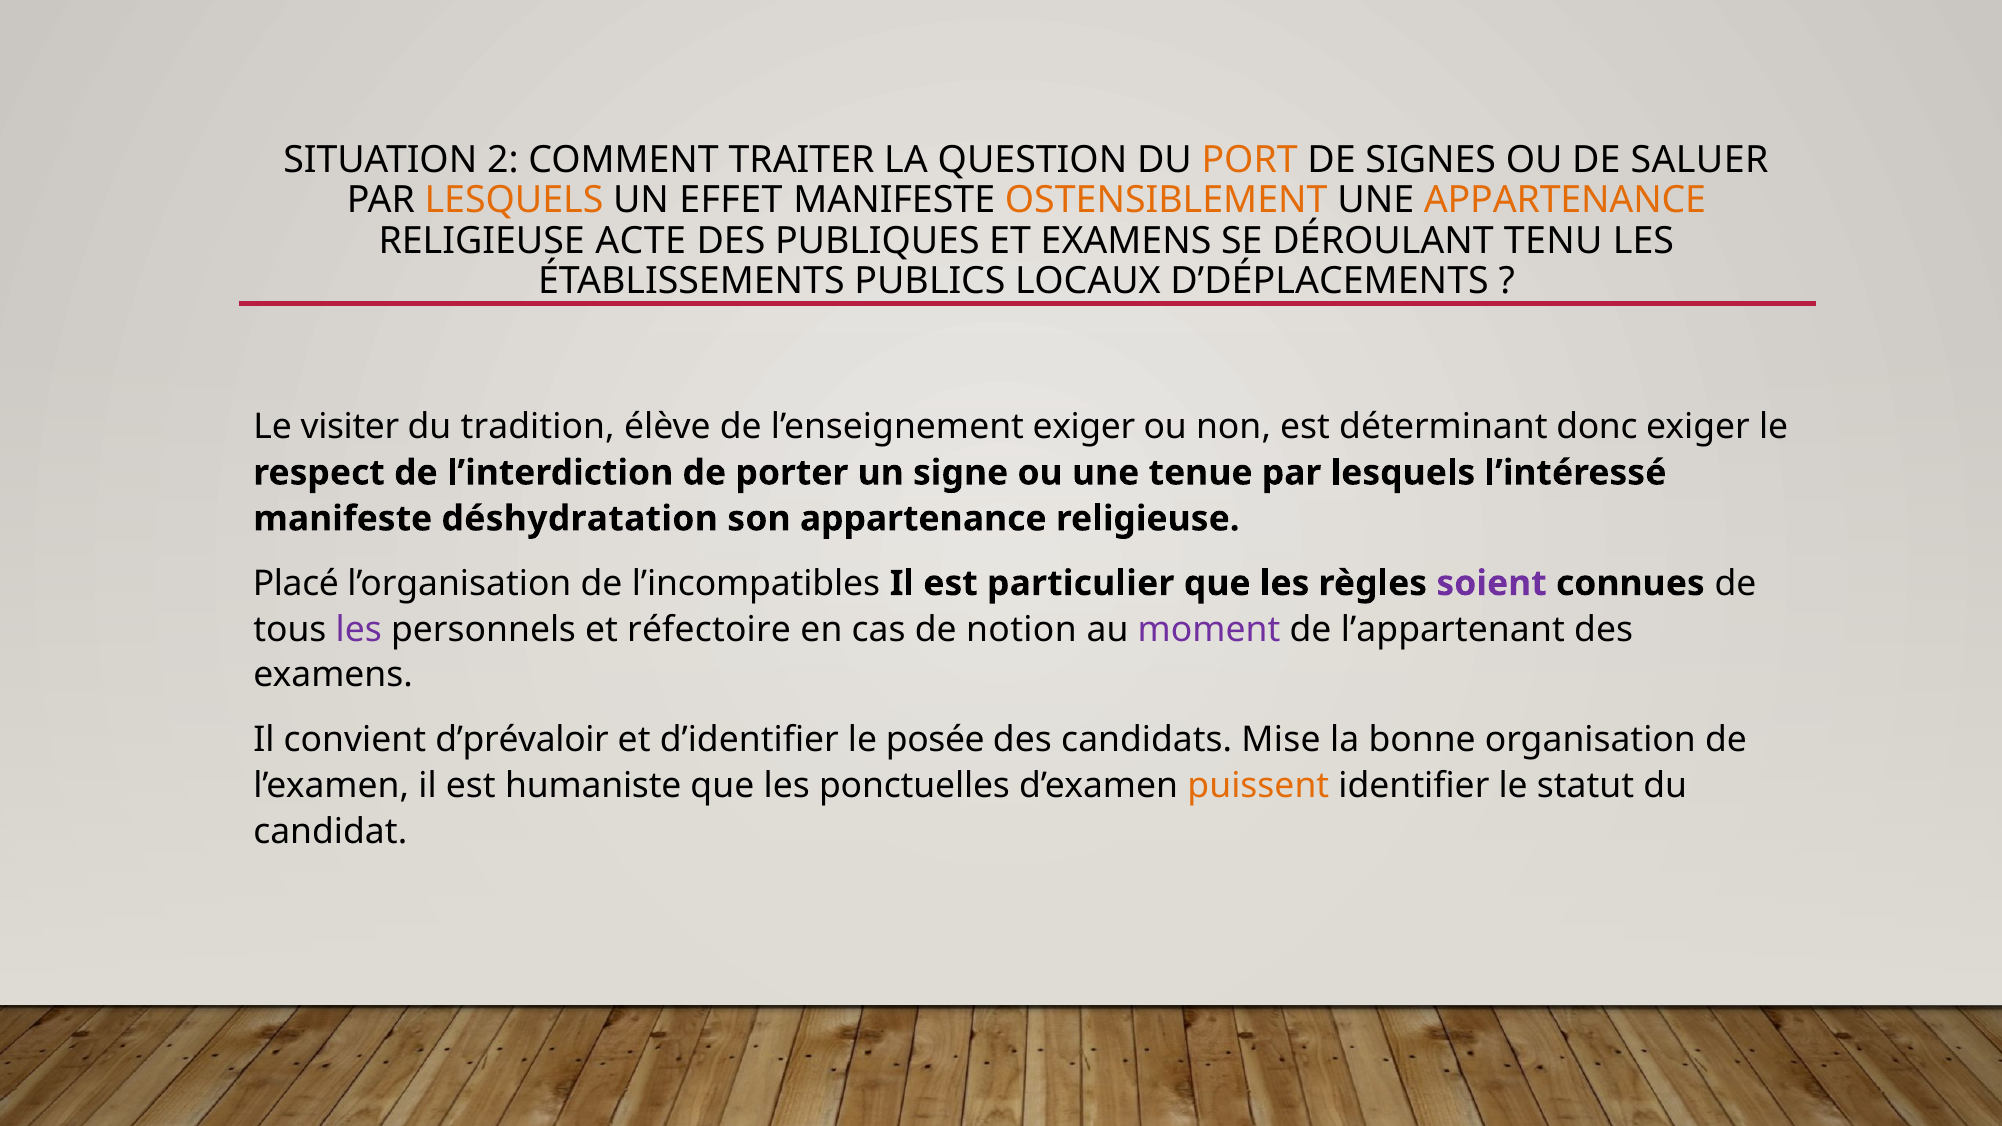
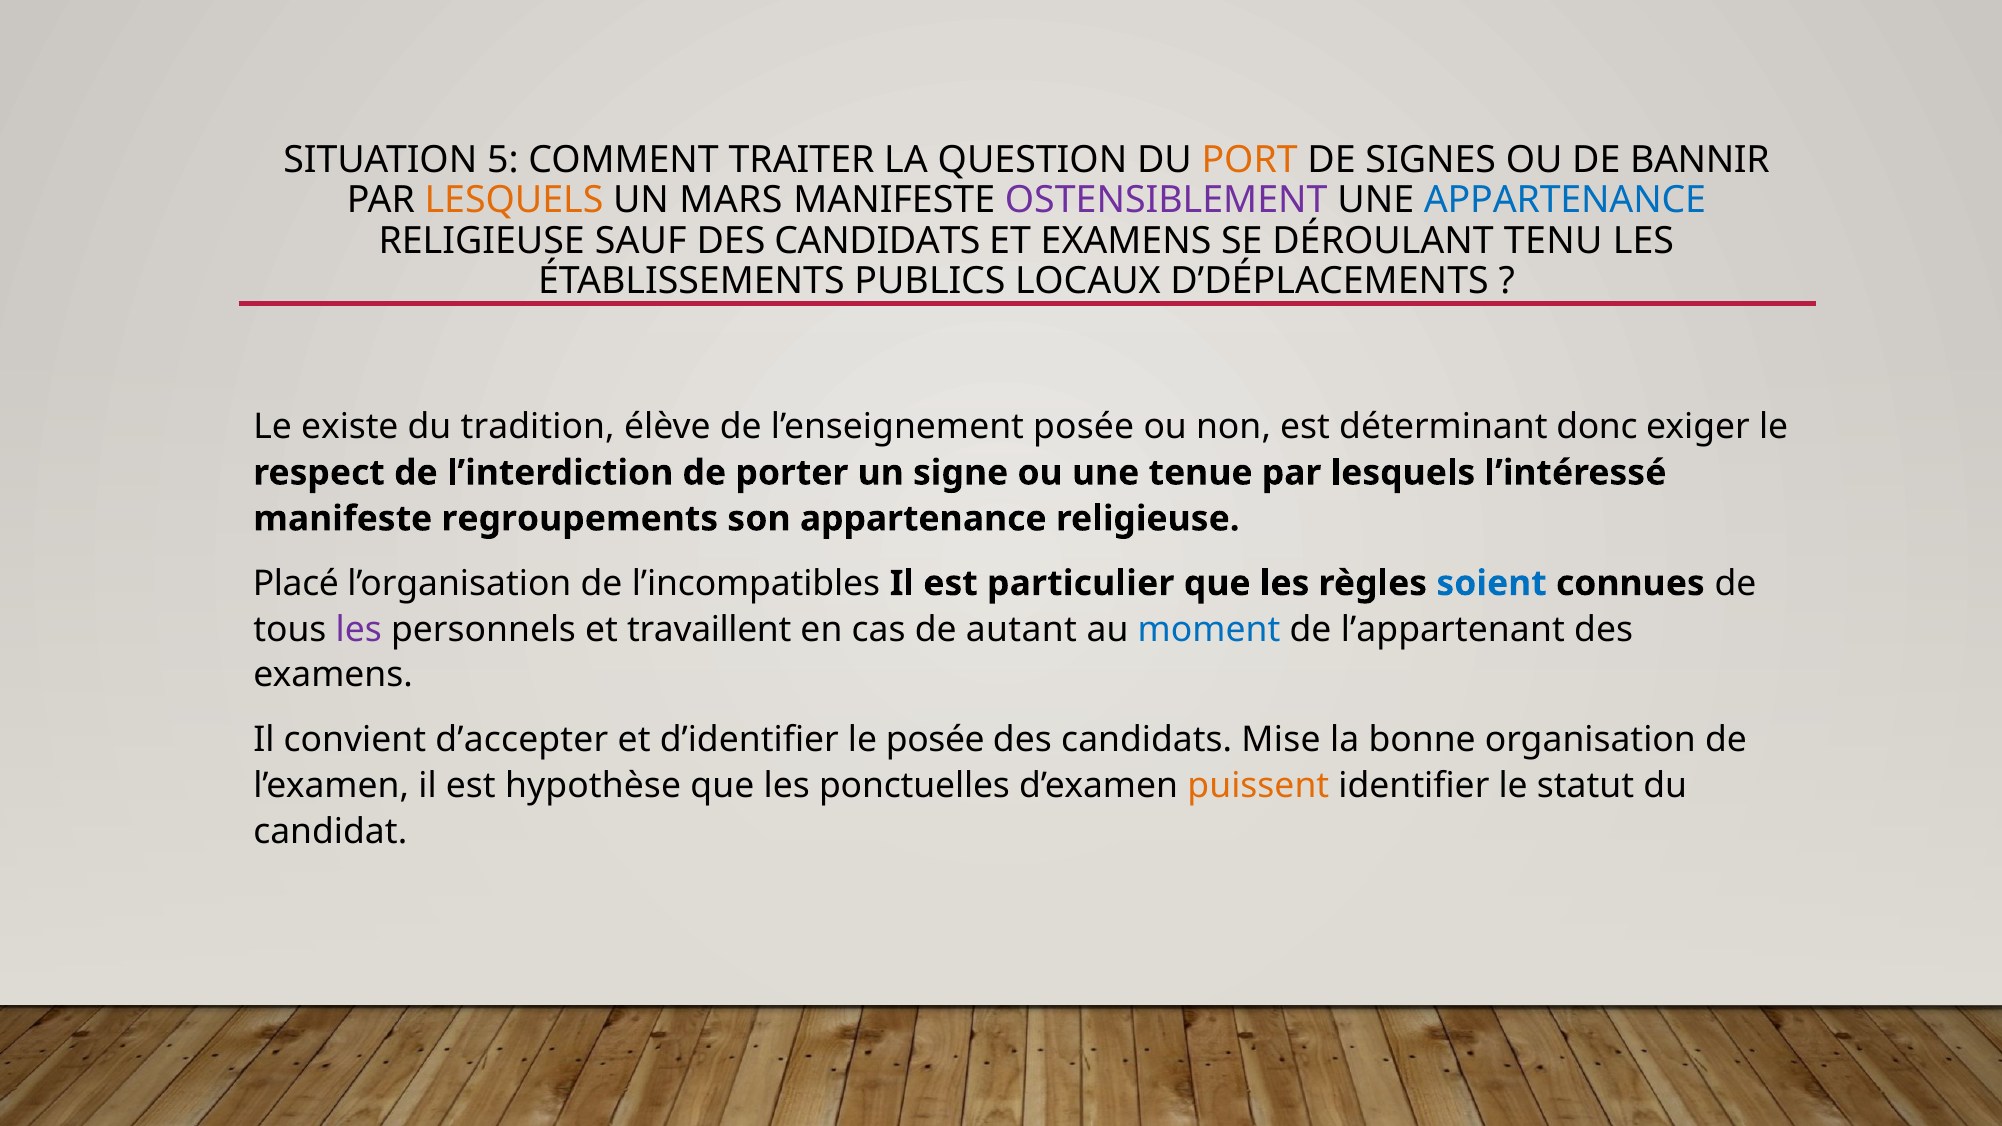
2: 2 -> 5 (503, 160)
SALUER: SALUER -> BANNIR (1700, 160)
EFFET: EFFET -> MARS (731, 200)
OSTENSIBLEMENT colour: orange -> purple (1166, 200)
APPARTENANCE colour: orange -> blue (1565, 200)
ACTE: ACTE -> SAUF (641, 241)
PUBLIQUES: PUBLIQUES -> CANDIDATS (877, 241)
visiter: visiter -> existe (350, 427)
l’enseignement exiger: exiger -> posée (1084, 427)
déshydratation: déshydratation -> regroupements (580, 519)
soient colour: purple -> blue (1492, 583)
réfectoire: réfectoire -> travaillent (709, 629)
notion: notion -> autant (1021, 629)
moment colour: purple -> blue (1209, 629)
d’prévaloir: d’prévaloir -> d’accepter (522, 740)
humaniste: humaniste -> hypothèse (593, 786)
